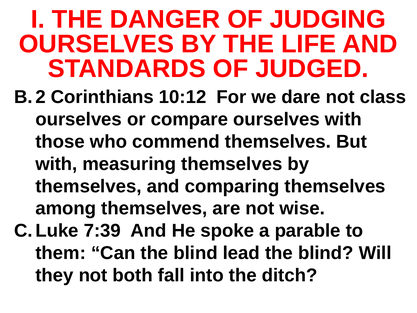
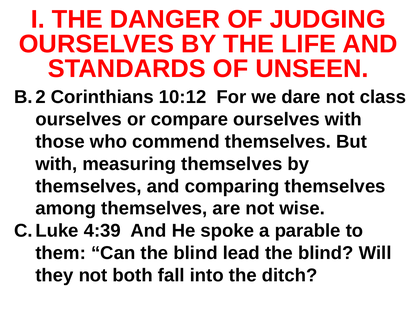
JUDGED: JUDGED -> UNSEEN (312, 69)
7:39: 7:39 -> 4:39 (102, 231)
